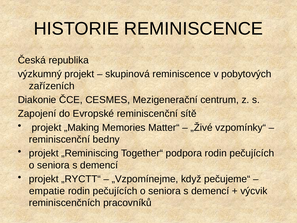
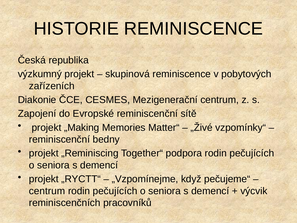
empatie: empatie -> centrum (47, 191)
